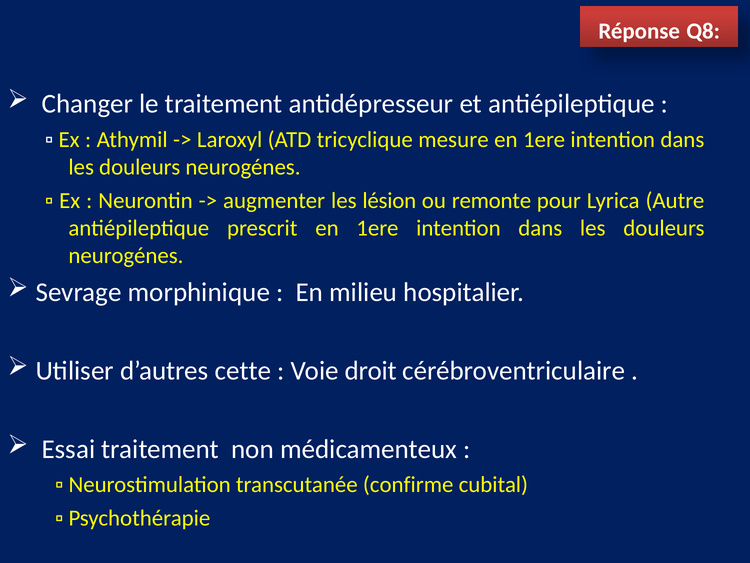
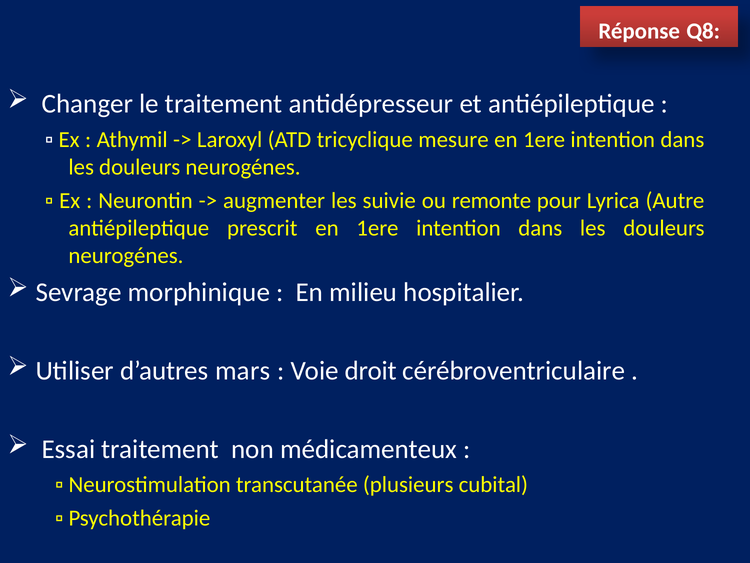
lésion: lésion -> suivie (389, 200)
cette: cette -> mars (243, 371)
confirme: confirme -> plusieurs (408, 484)
